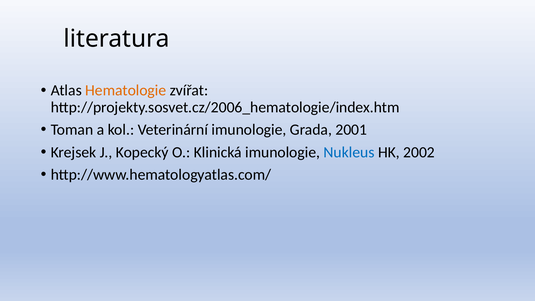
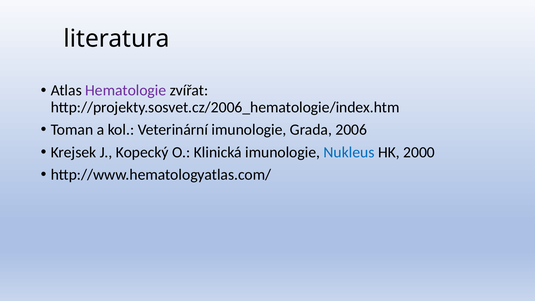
Hematologie colour: orange -> purple (126, 90)
2001: 2001 -> 2006 (351, 130)
2002: 2002 -> 2000 (419, 152)
